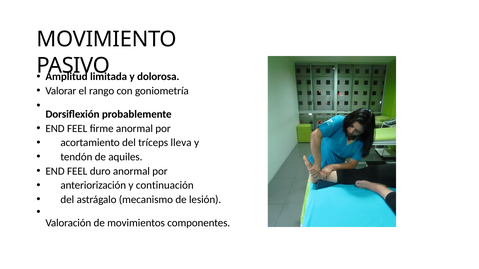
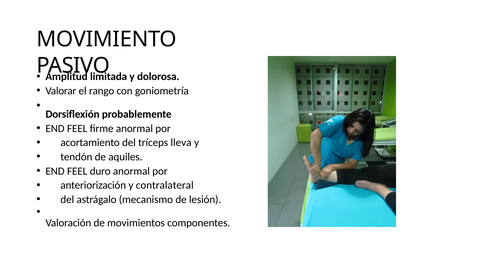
continuación: continuación -> contralateral (165, 186)
